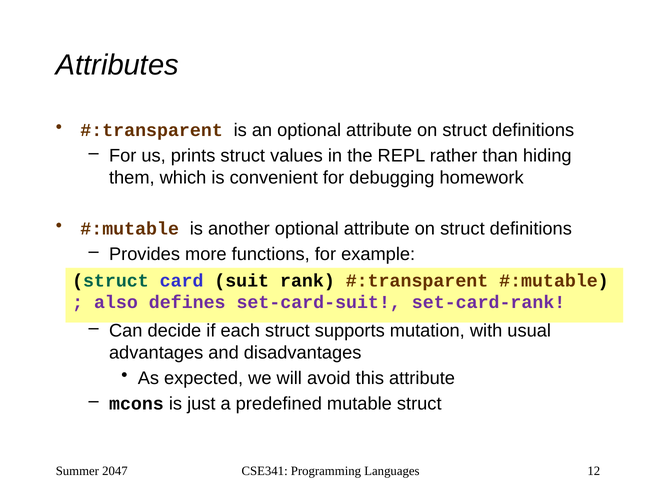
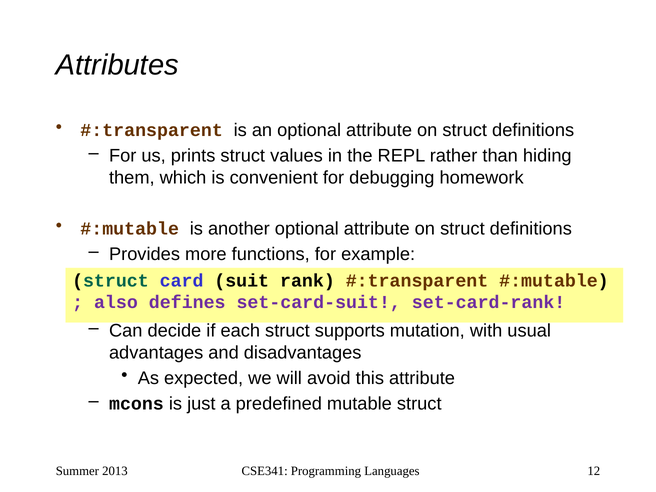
2047: 2047 -> 2013 (115, 471)
